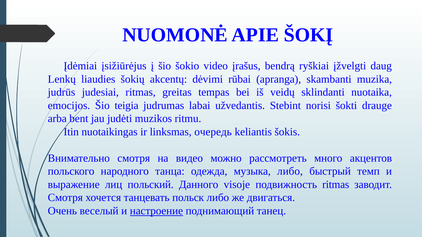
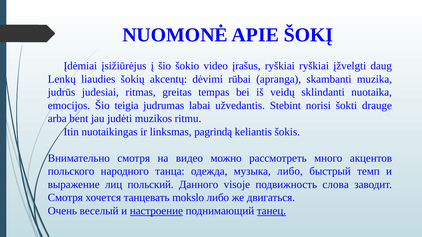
įrašus bendrą: bendrą -> ryškiai (280, 66)
очередь: очередь -> pagrindą (213, 132)
подвижность ritmas: ritmas -> слова (336, 185)
польск: польск -> mokslo (188, 198)
танец underline: none -> present (271, 211)
